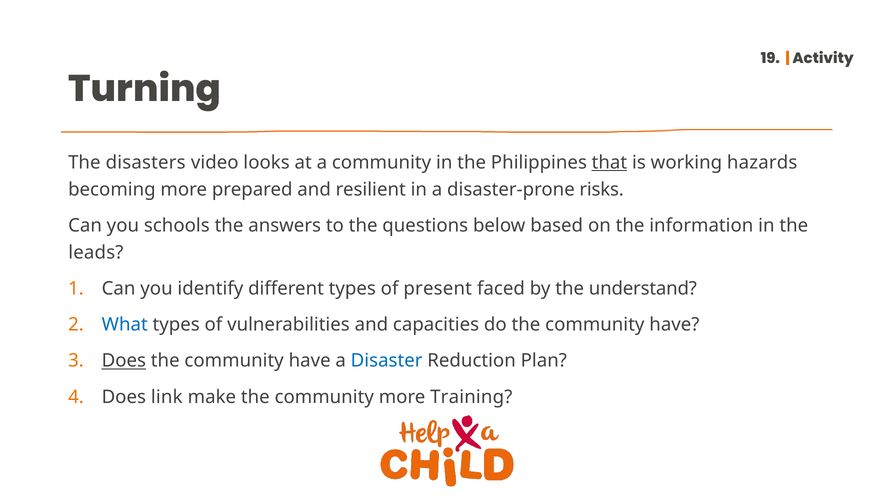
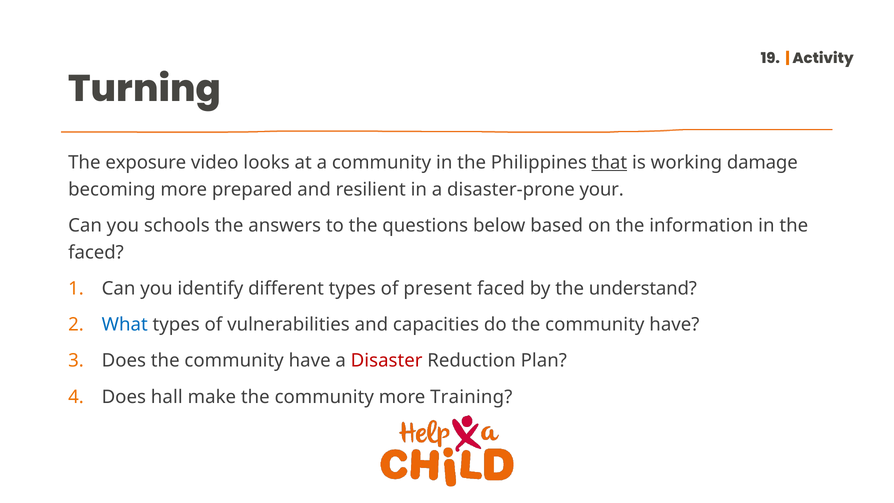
disasters: disasters -> exposure (146, 163)
hazards: hazards -> damage (762, 163)
risks: risks -> your (602, 189)
leads: leads -> faced (96, 252)
Does underline: present -> none (124, 361)
Disaster colour: blue -> red (387, 361)
link: link -> hall (167, 397)
